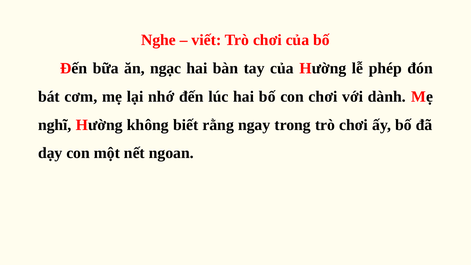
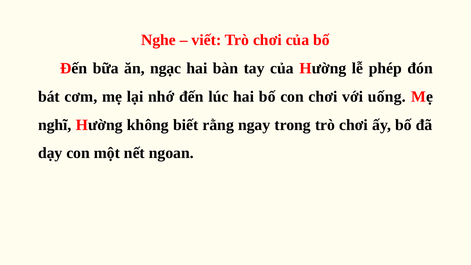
dành: dành -> uống (387, 97)
